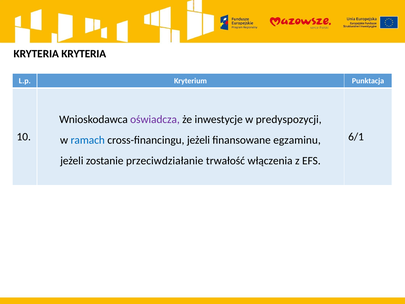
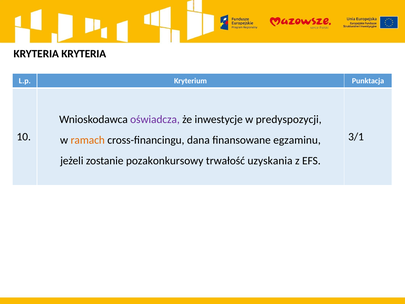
6/1: 6/1 -> 3/1 (356, 137)
ramach colour: blue -> orange (88, 140)
cross-financingu jeżeli: jeżeli -> dana (198, 140)
przeciwdziałanie: przeciwdziałanie -> pozakonkursowy (165, 161)
włączenia: włączenia -> uzyskania (270, 161)
